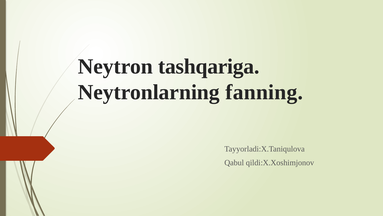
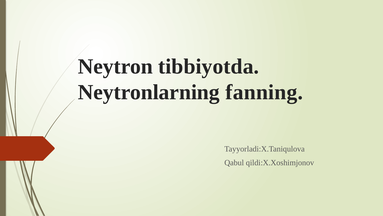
tashqariga: tashqariga -> tibbiyotda (209, 66)
